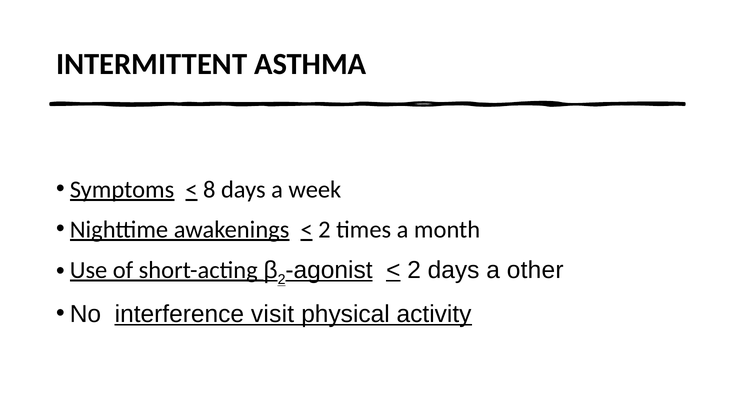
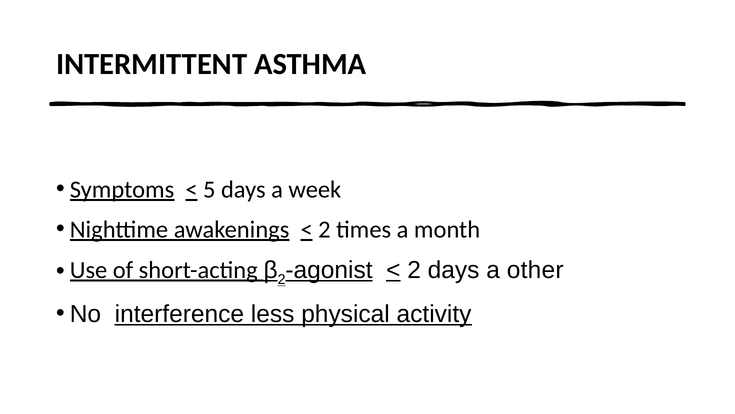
8: 8 -> 5 (209, 189)
visit: visit -> less (273, 314)
